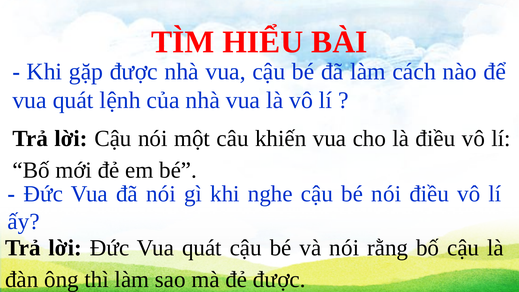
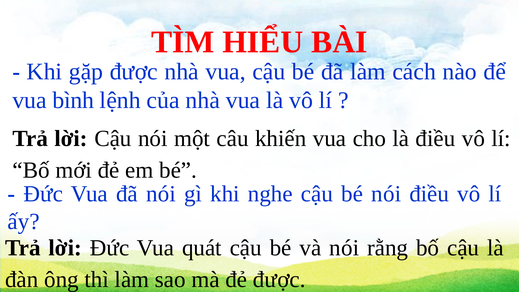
quát: quát -> bình (73, 100)
